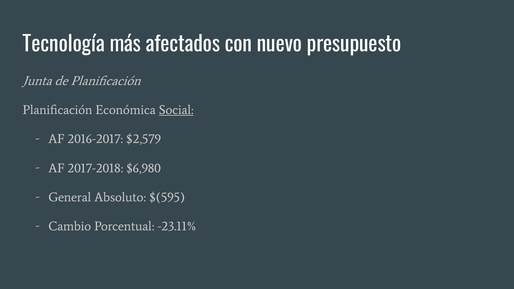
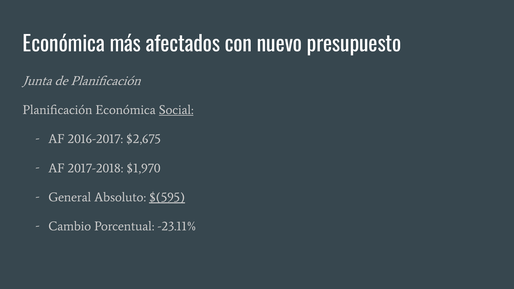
Tecnología: Tecnología -> Económica (64, 44)
$2,579: $2,579 -> $2,675 (143, 139)
$6,980: $6,980 -> $1,970 (143, 168)
$(595 underline: none -> present (167, 197)
